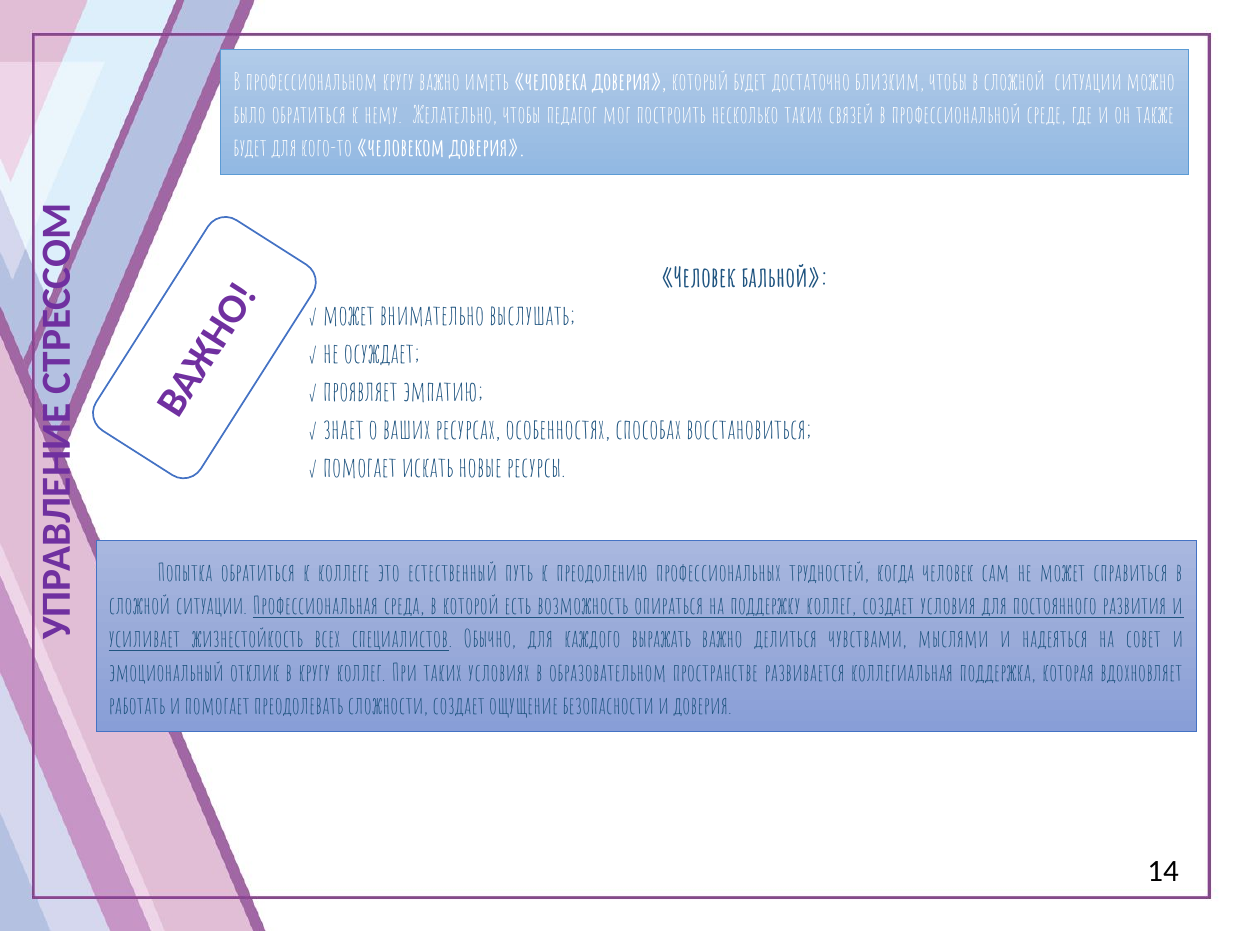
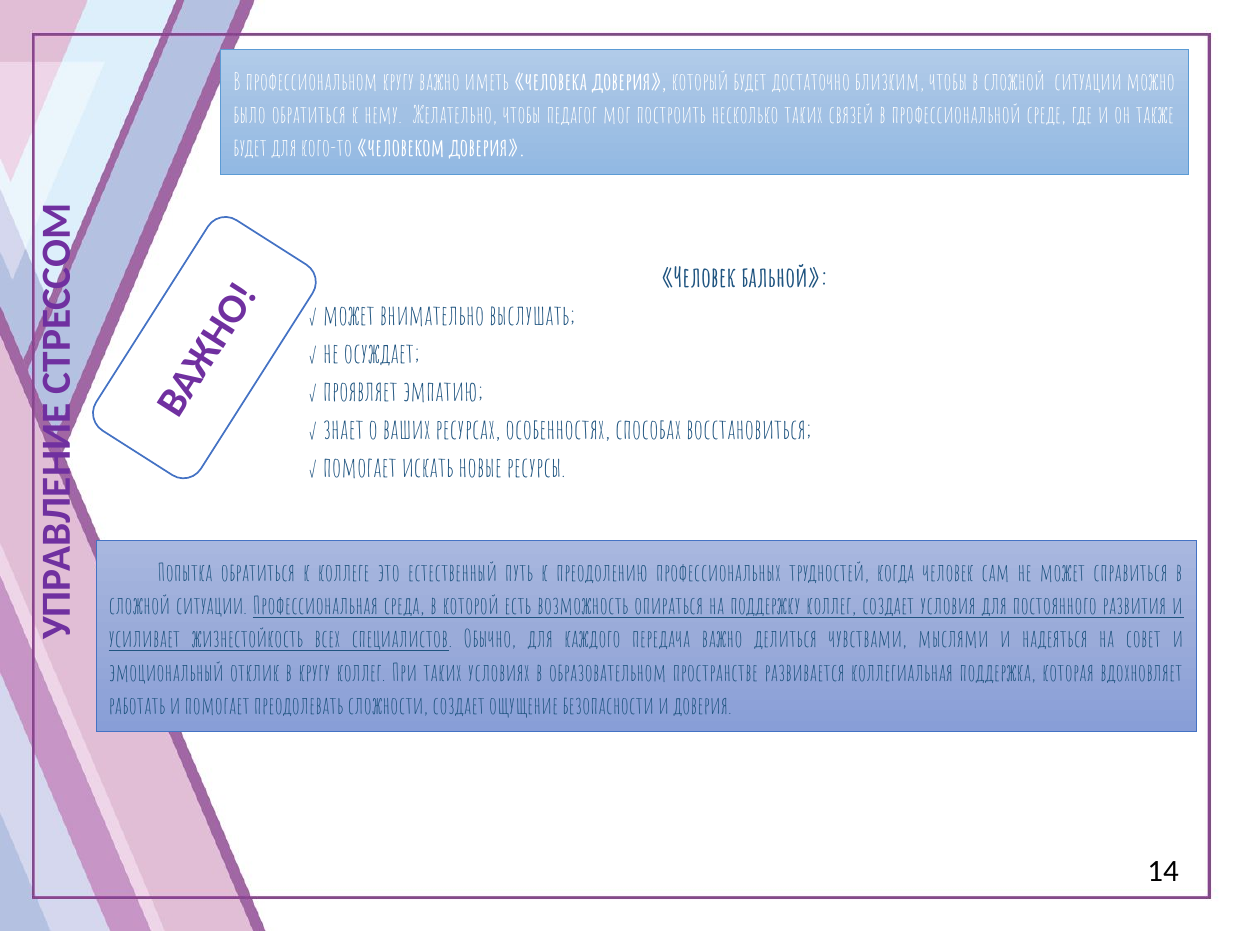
выражать: выражать -> передача (661, 640)
